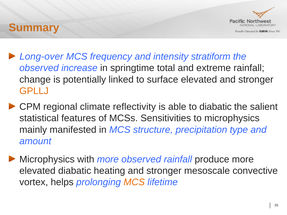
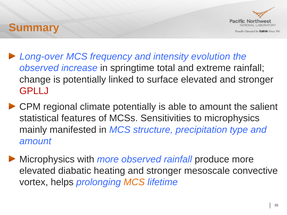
stratiform: stratiform -> evolution (211, 57)
GPLLJ colour: orange -> red (34, 91)
climate reflectivity: reflectivity -> potentially (134, 107)
to diabatic: diabatic -> amount (215, 107)
